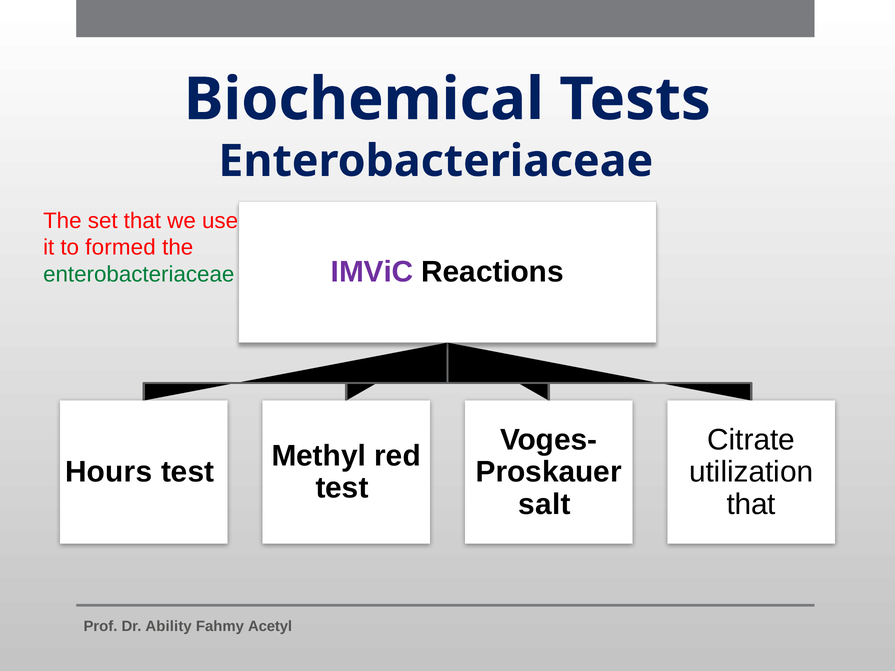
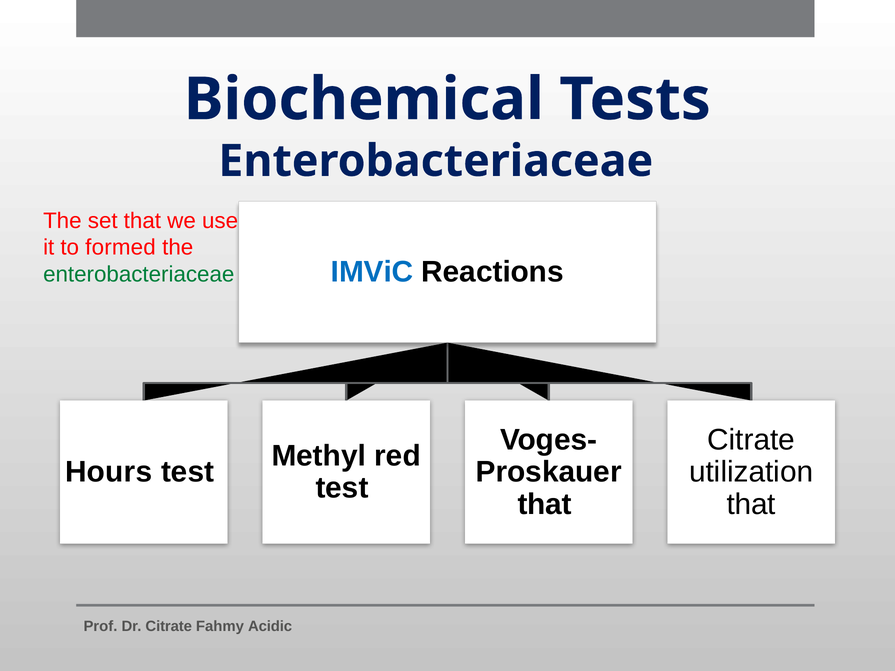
IMViC colour: purple -> blue (372, 272)
salt: salt -> that (545, 504)
Dr Ability: Ability -> Citrate (169, 627)
Acetyl: Acetyl -> Acidic (270, 627)
